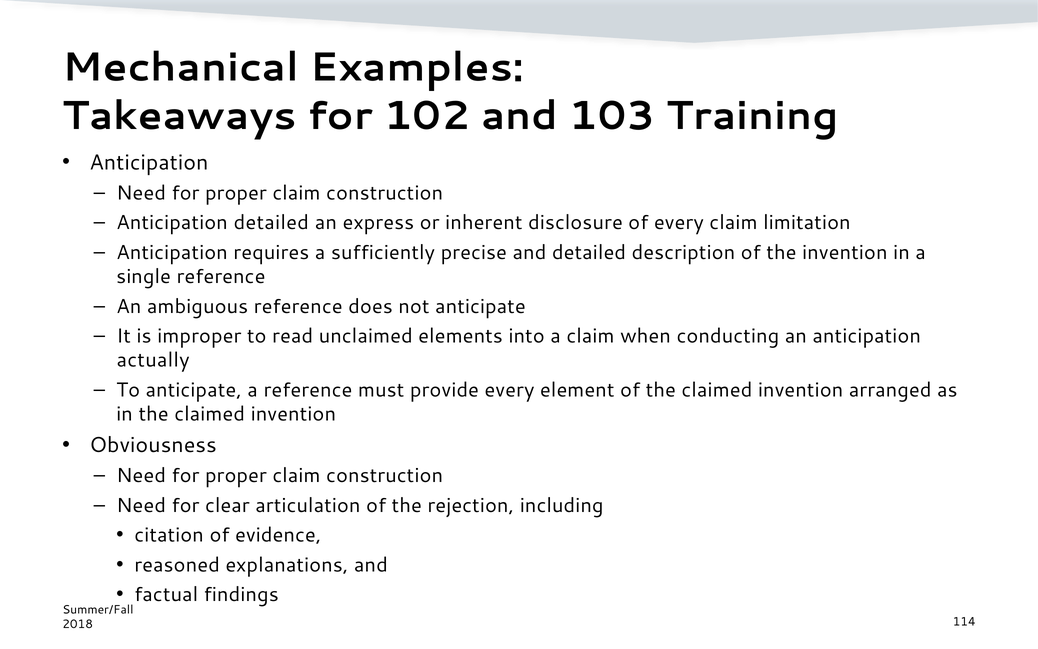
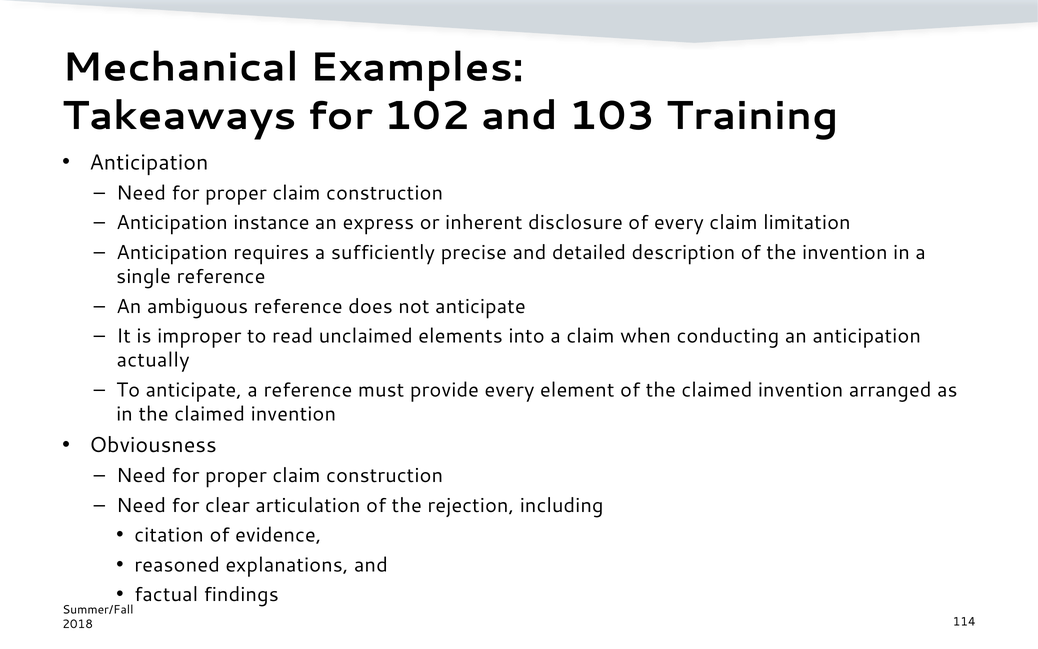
Anticipation detailed: detailed -> instance (271, 223)
